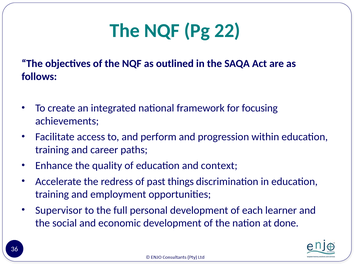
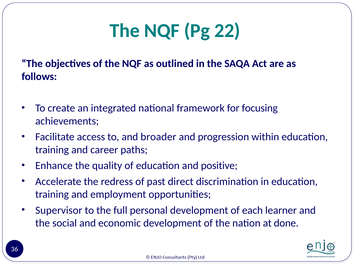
perform: perform -> broader (158, 137)
context: context -> positive (219, 166)
things: things -> direct (181, 182)
